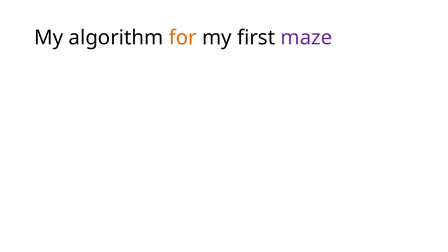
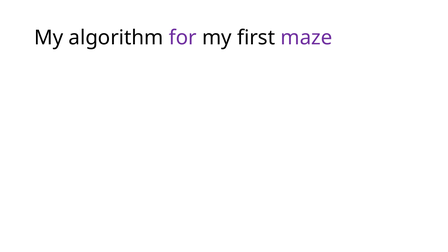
for colour: orange -> purple (183, 38)
